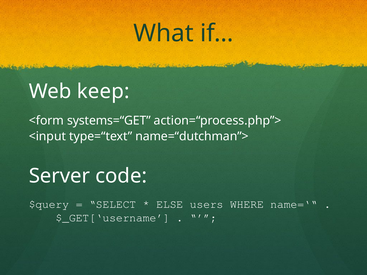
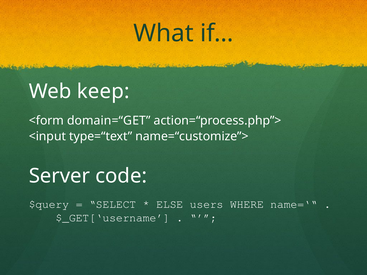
systems=“GET: systems=“GET -> domain=“GET (109, 121)
name=“dutchman”>: name=“dutchman”> -> name=“customize”> (192, 136)
